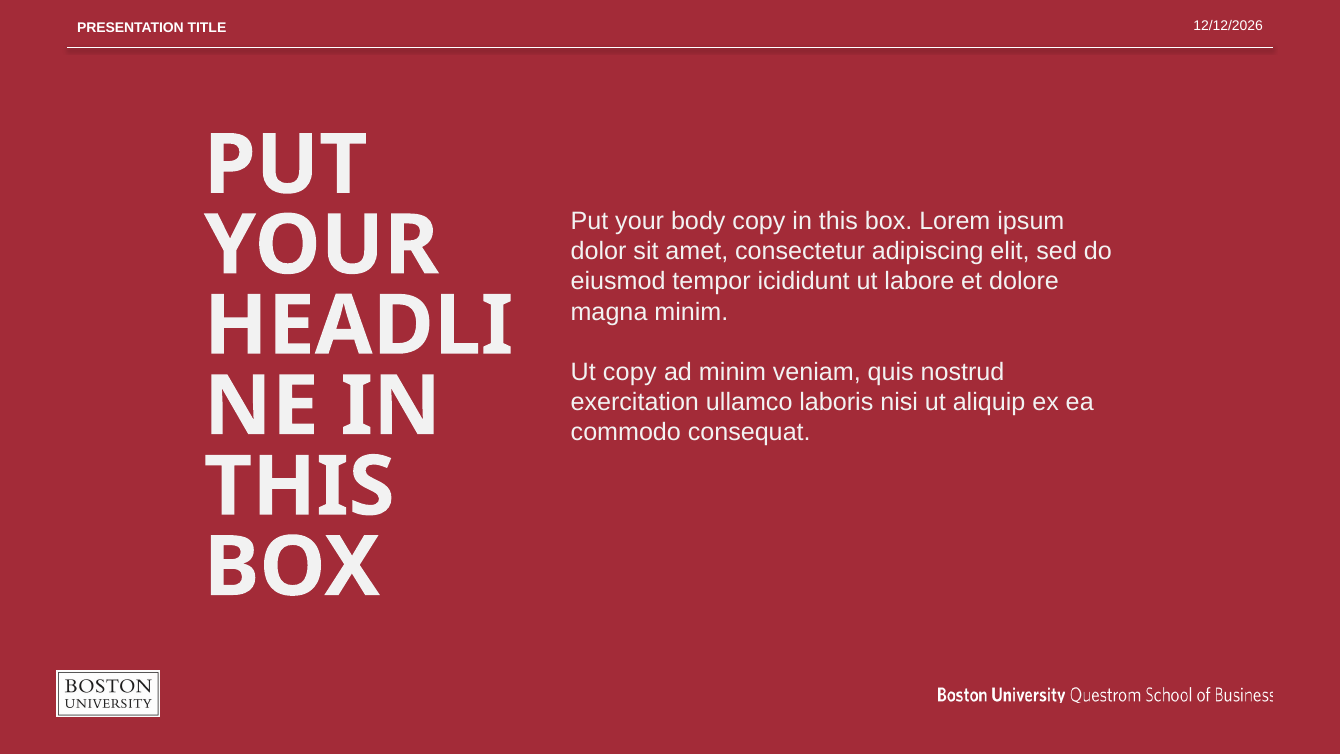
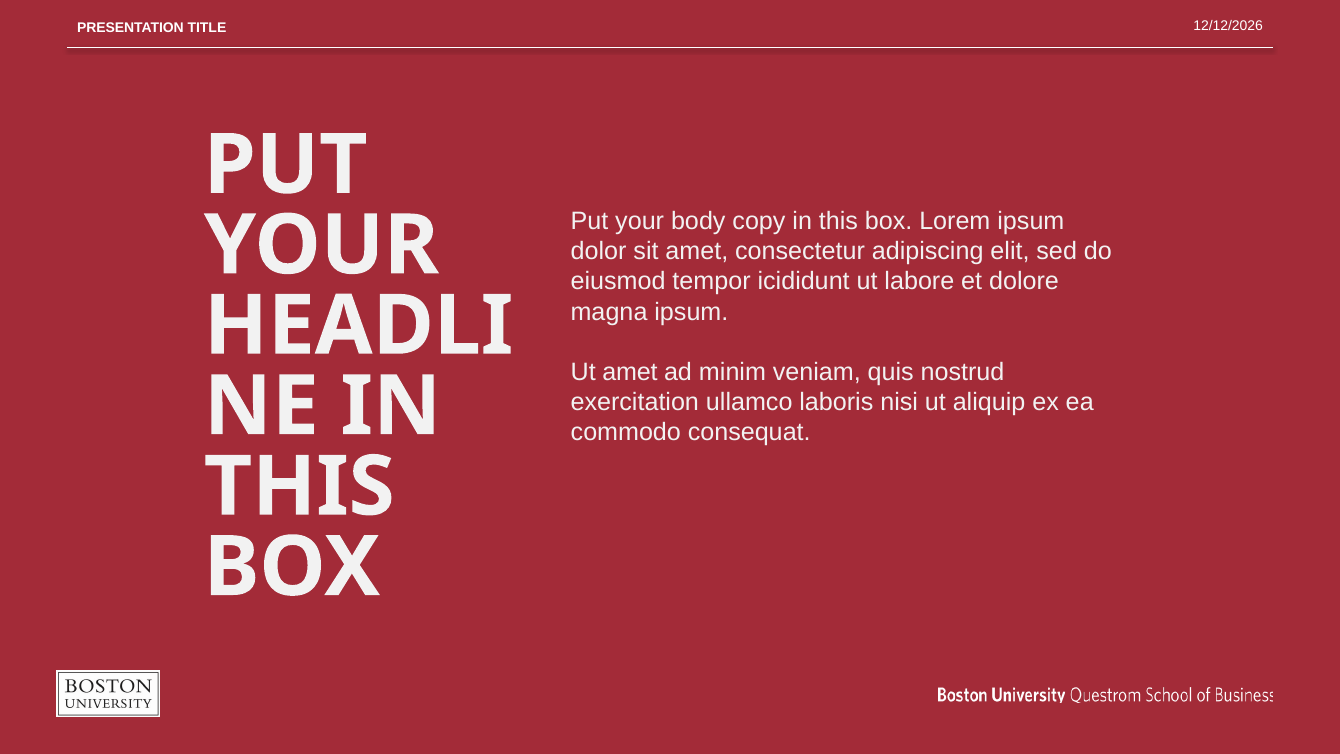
magna minim: minim -> ipsum (691, 312)
Ut copy: copy -> amet (630, 372)
